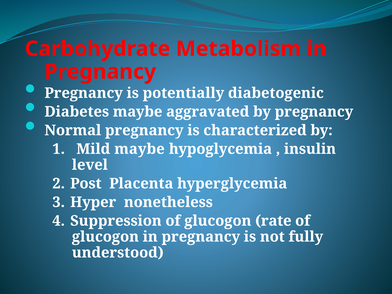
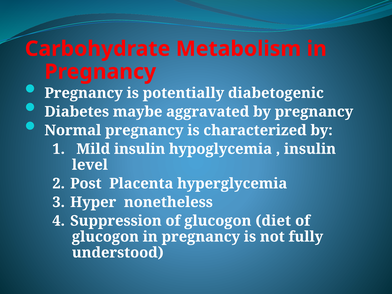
Mild maybe: maybe -> insulin (140, 149)
rate: rate -> diet (273, 221)
